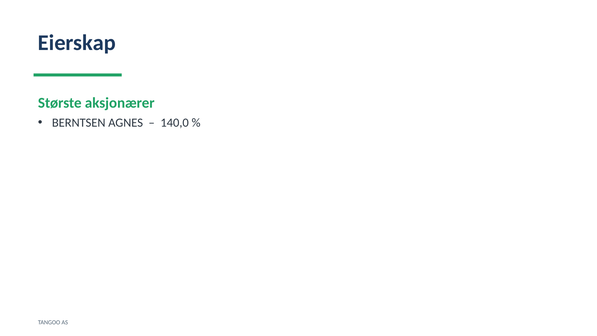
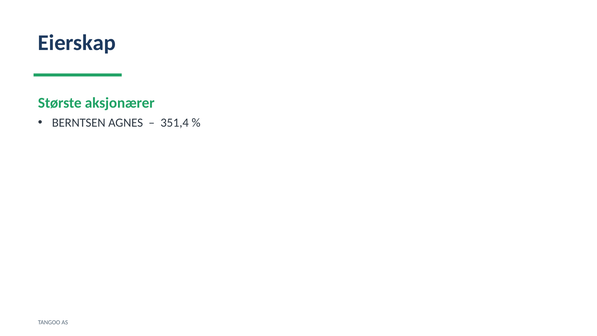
140,0: 140,0 -> 351,4 (175, 123)
